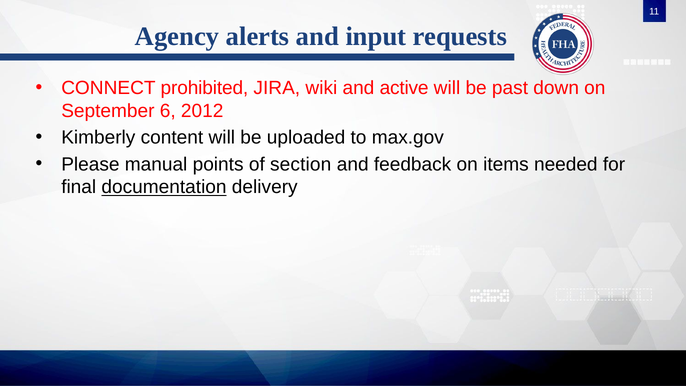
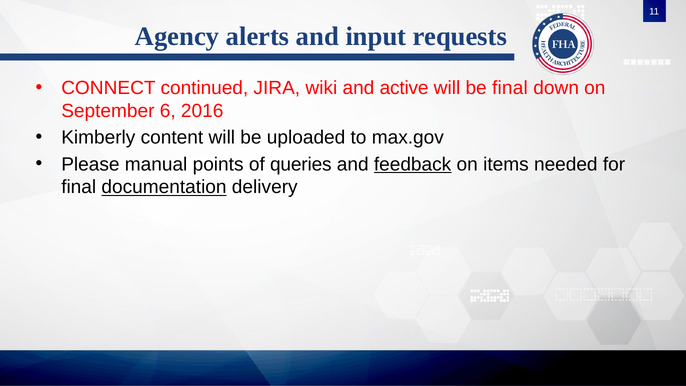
prohibited: prohibited -> continued (204, 88)
be past: past -> final (510, 88)
2012: 2012 -> 2016 (202, 111)
section: section -> queries (301, 164)
feedback underline: none -> present (413, 164)
